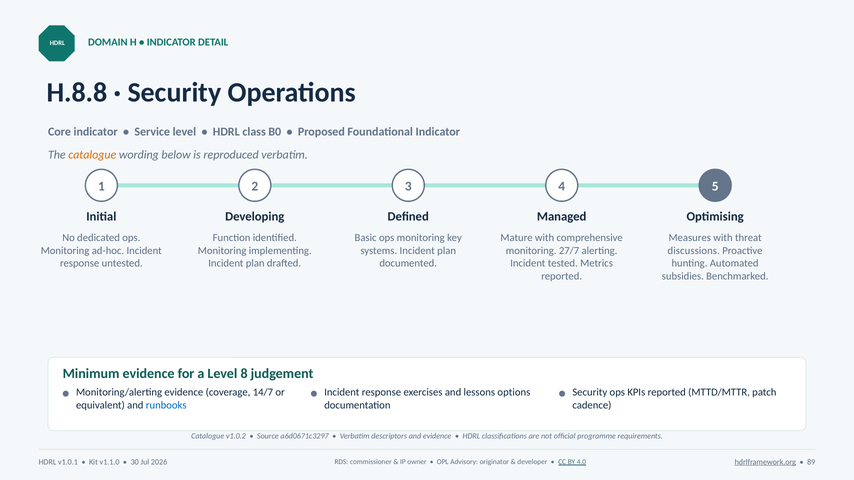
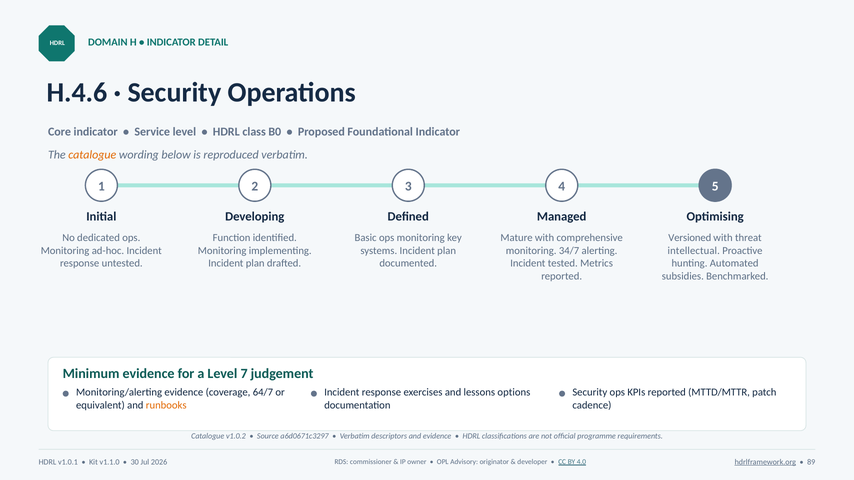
H.8.8: H.8.8 -> H.4.6 (77, 92)
Measures: Measures -> Versioned (690, 238)
27/7: 27/7 -> 34/7 (569, 251)
discussions: discussions -> intellectual (694, 251)
8: 8 -> 7 (244, 374)
14/7: 14/7 -> 64/7 (263, 393)
runbooks colour: blue -> orange (166, 406)
